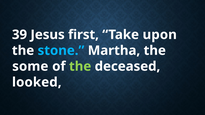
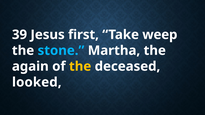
upon: upon -> weep (160, 35)
some: some -> again (30, 67)
the colour: light green -> yellow (80, 67)
